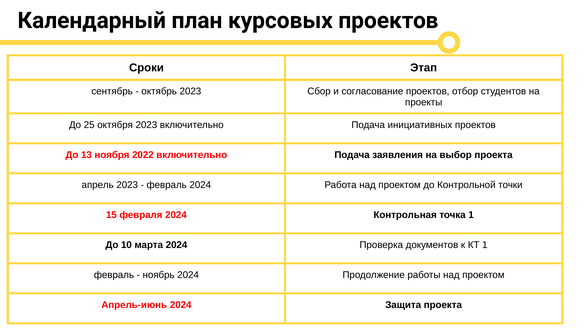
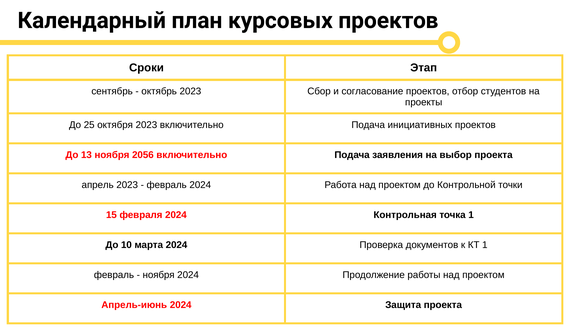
2022: 2022 -> 2056 (143, 155)
ноябрь: ноябрь -> ноября (159, 274)
